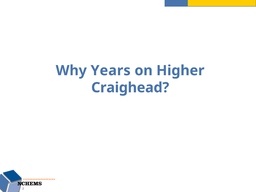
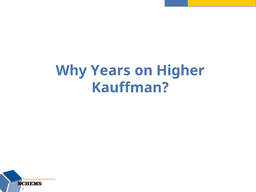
Craighead: Craighead -> Kauffman (130, 88)
